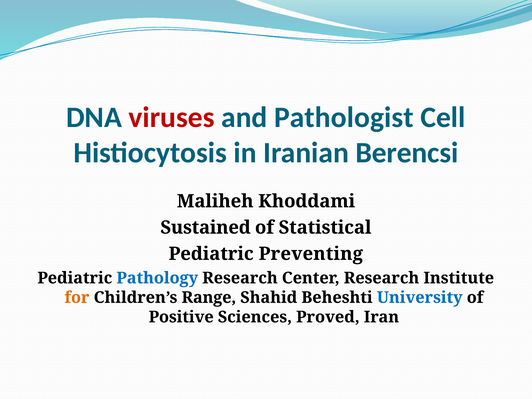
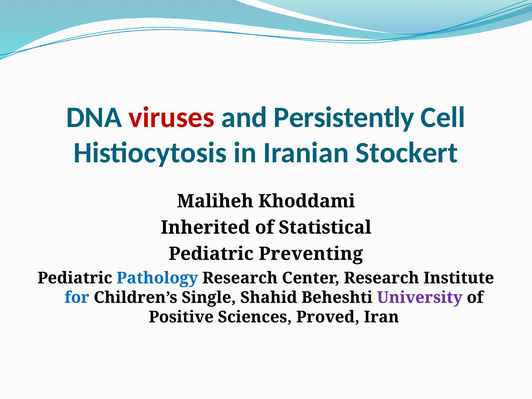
Pathologist: Pathologist -> Persistently (344, 117)
Berencsi: Berencsi -> Stockert (407, 153)
Sustained: Sustained -> Inherited (205, 228)
for colour: orange -> blue (77, 298)
Range: Range -> Single (209, 298)
University colour: blue -> purple (420, 298)
